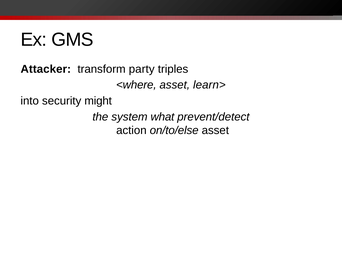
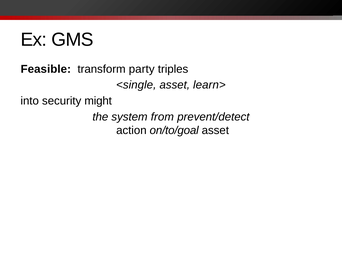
Attacker: Attacker -> Feasible (46, 69)
<where: <where -> <single (136, 85)
what: what -> from (162, 117)
on/to/else: on/to/else -> on/to/goal (174, 131)
